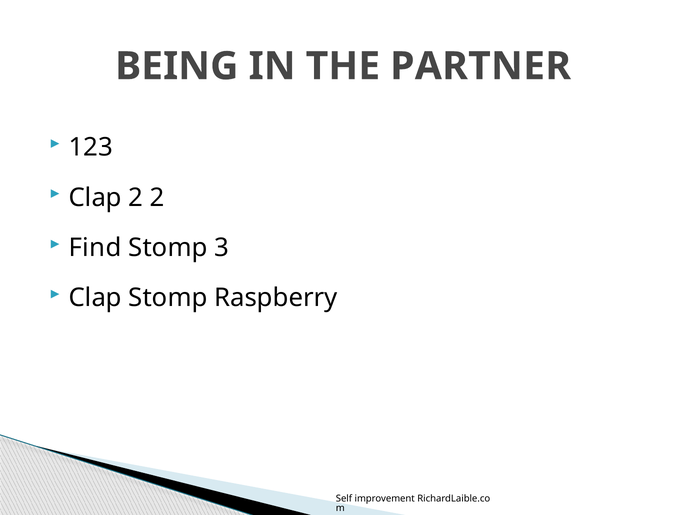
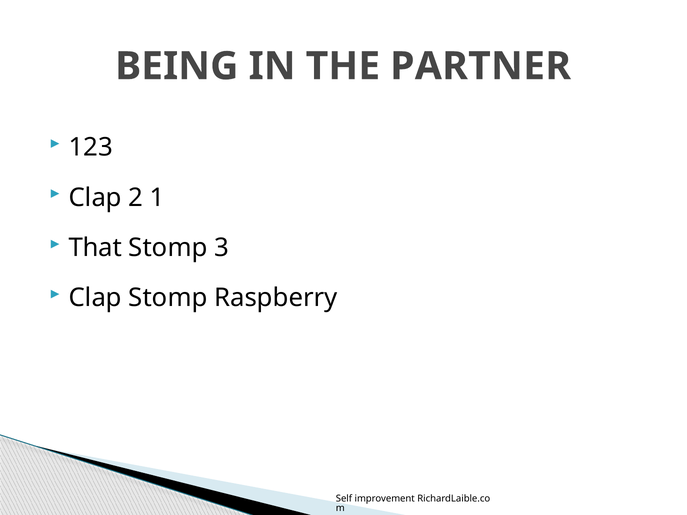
2 2: 2 -> 1 (157, 198)
Find: Find -> That (95, 248)
